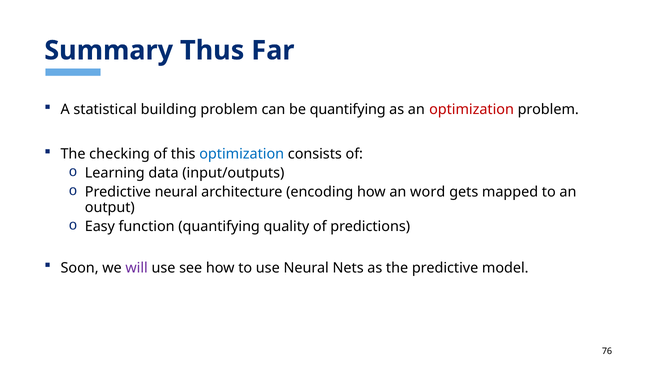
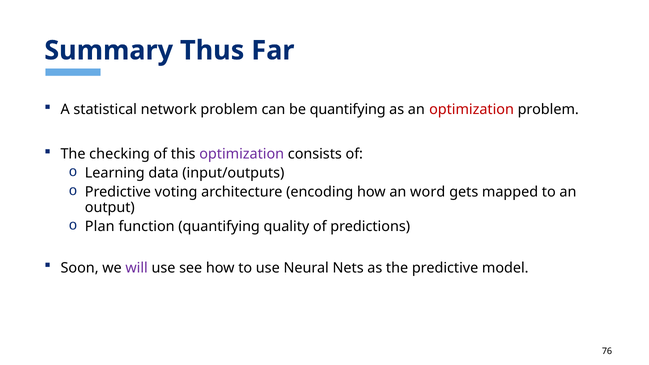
building: building -> network (169, 110)
optimization colour: blue -> purple (242, 154)
Predictive neural: neural -> voting (176, 192)
Easy: Easy -> Plan (100, 227)
